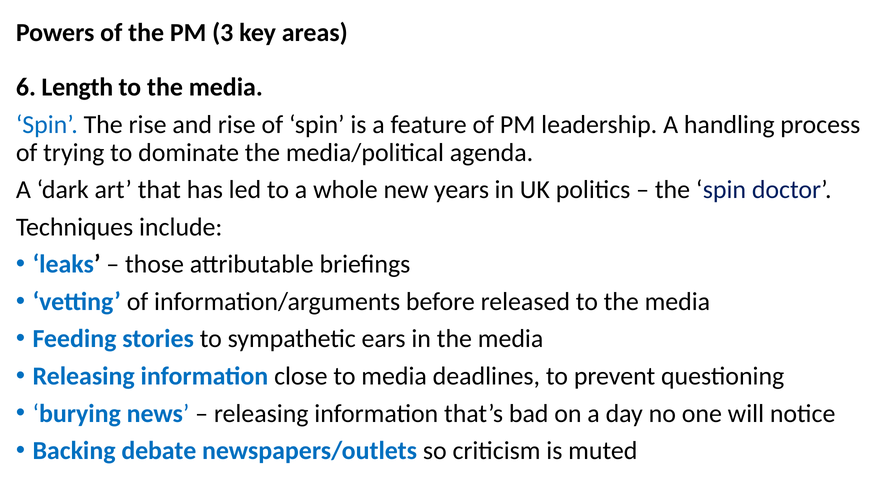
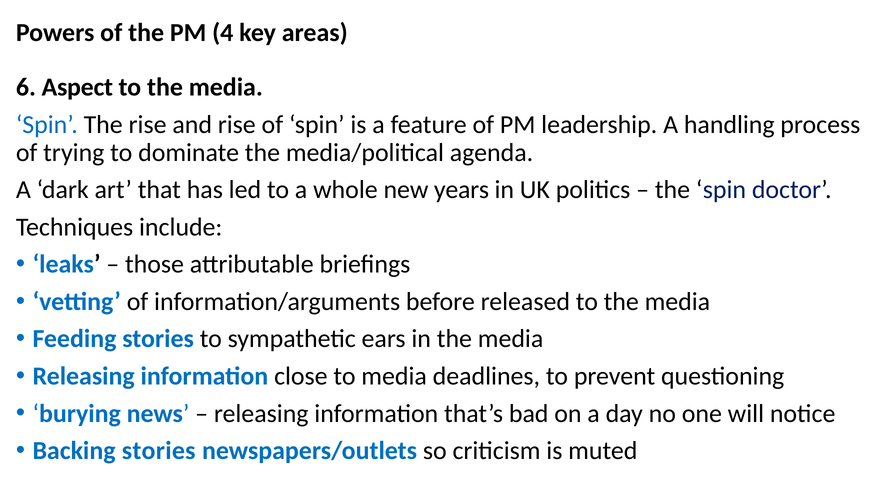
3: 3 -> 4 (223, 33)
Length: Length -> Aspect (77, 87)
Backing debate: debate -> stories (159, 451)
